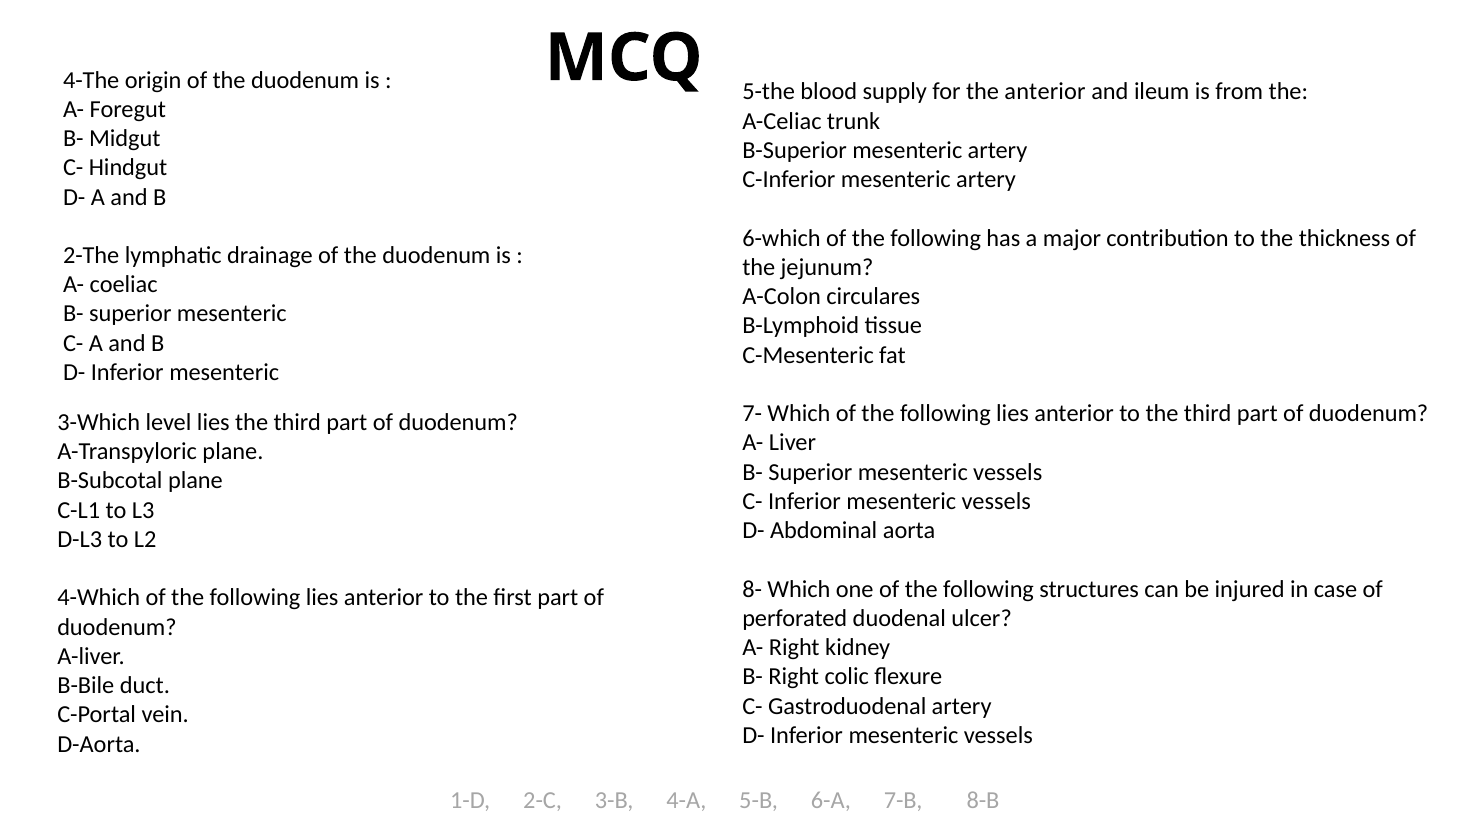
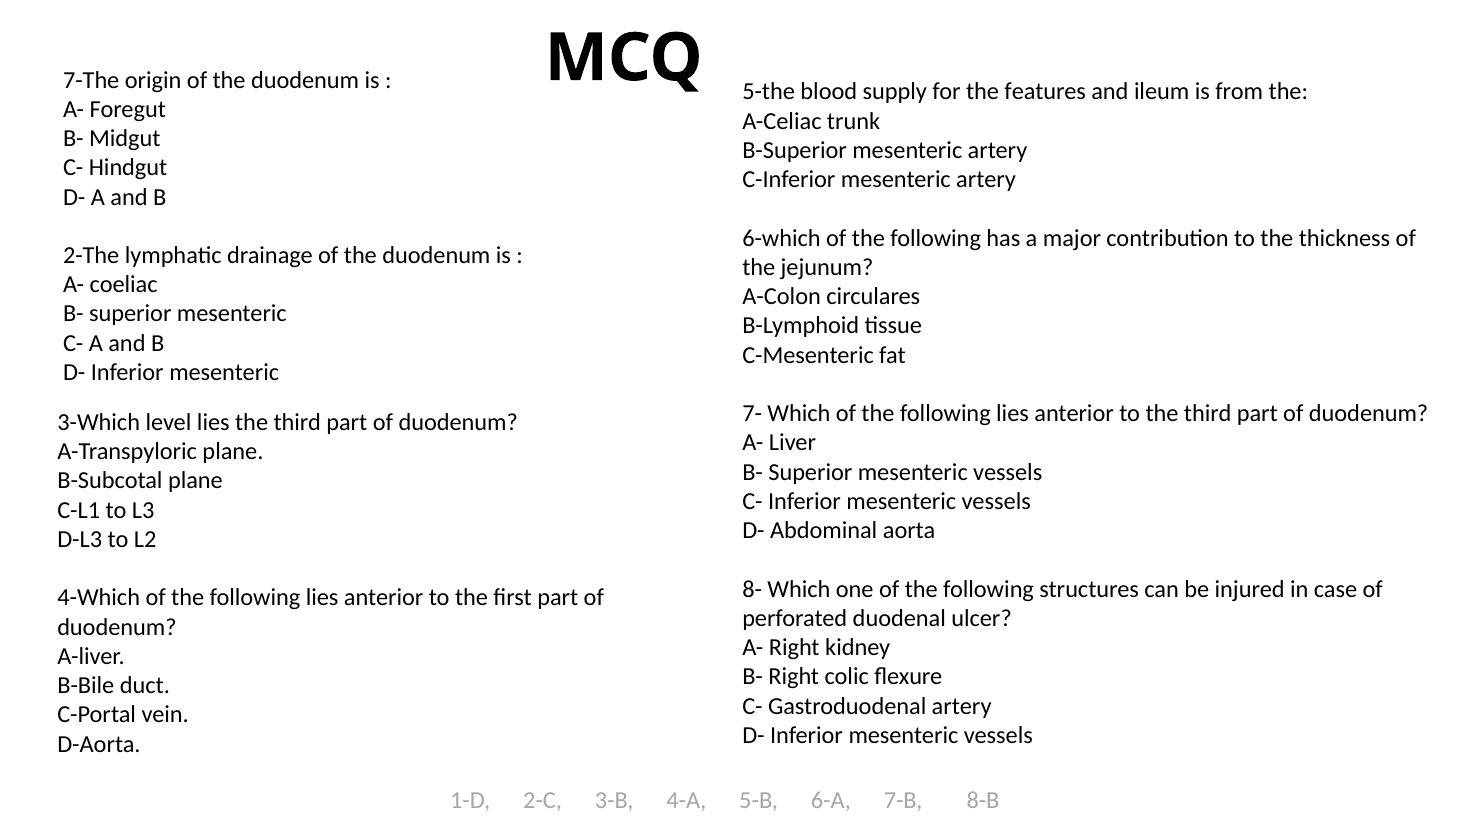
4-The: 4-The -> 7-The (91, 80)
the anterior: anterior -> features (1045, 92)
